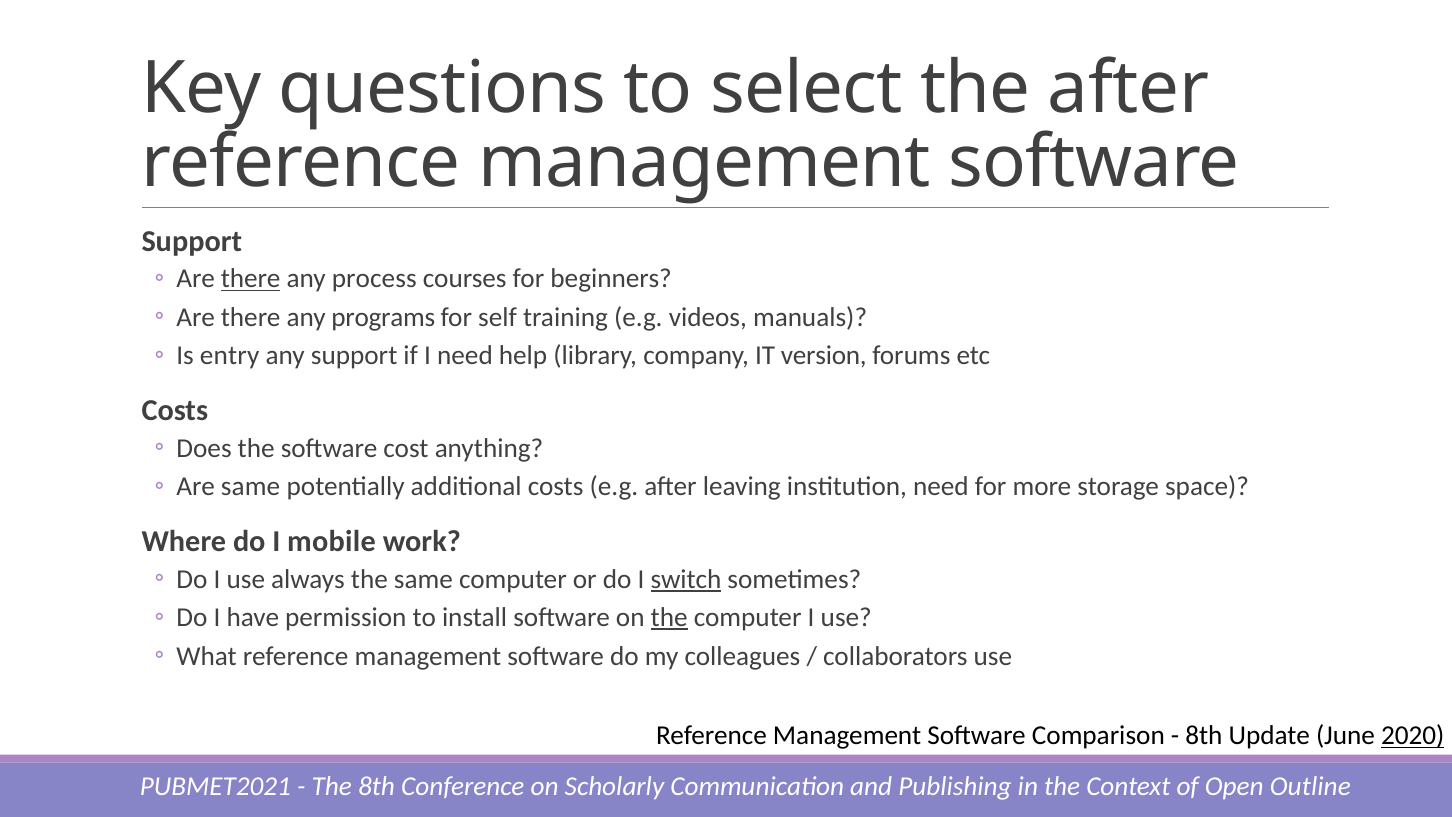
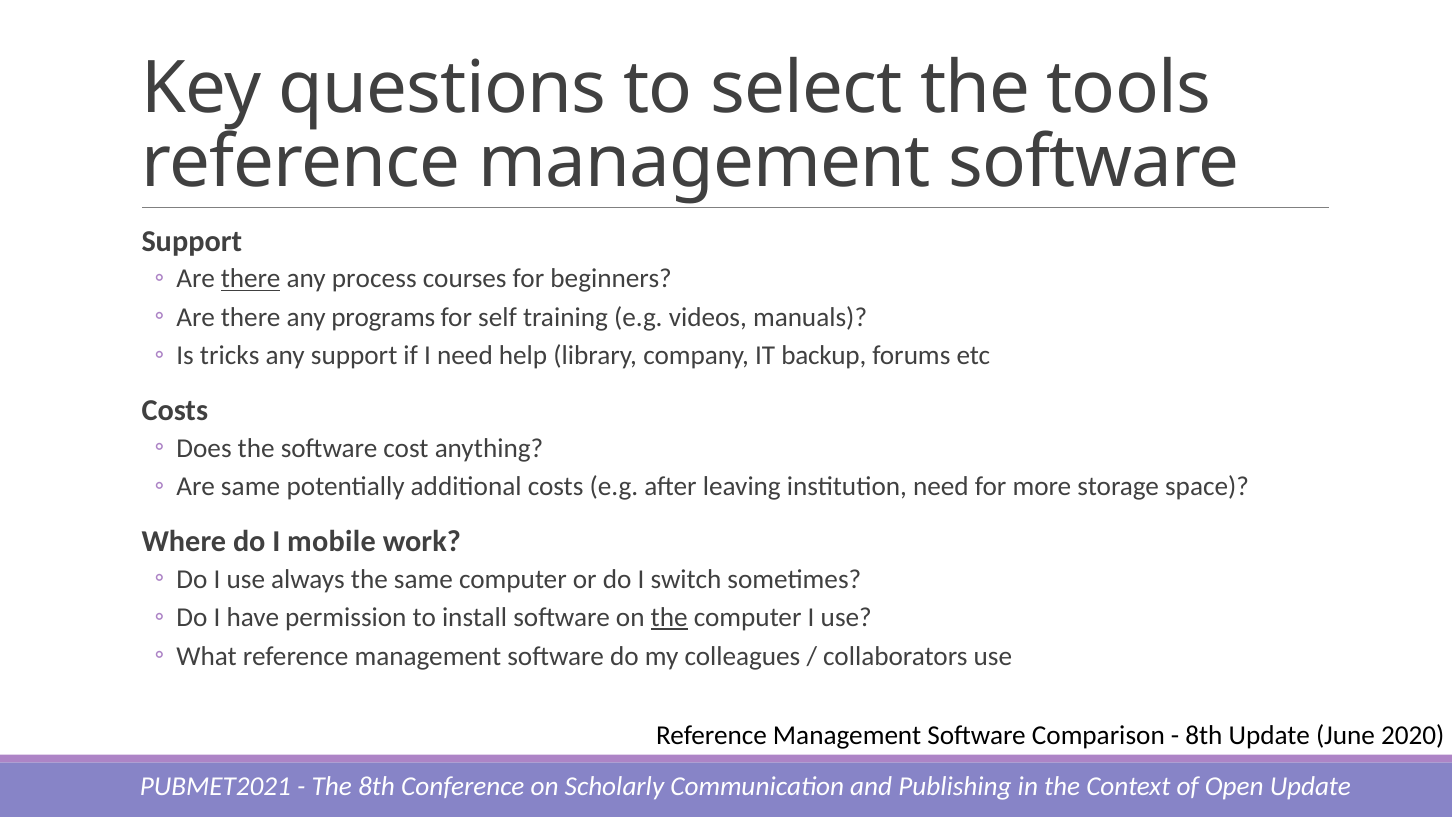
the after: after -> tools (1129, 89)
entry: entry -> tricks (230, 356)
version: version -> backup (824, 356)
switch underline: present -> none (686, 579)
2020 underline: present -> none (1413, 735)
Open Outline: Outline -> Update (1310, 786)
